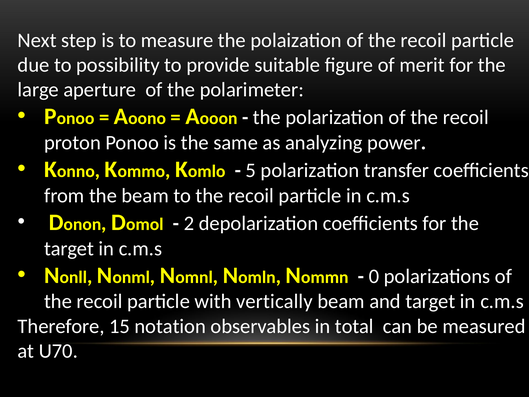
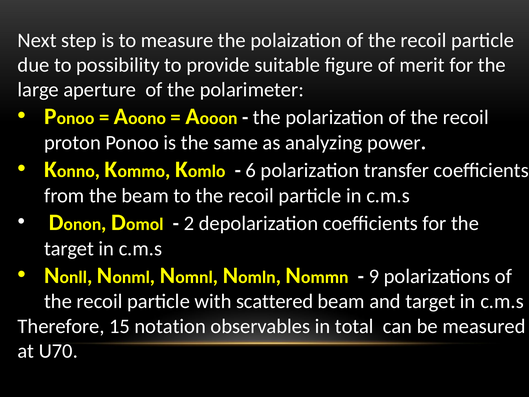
5: 5 -> 6 (251, 170)
0: 0 -> 9 (374, 276)
vertically: vertically -> scattered (275, 301)
